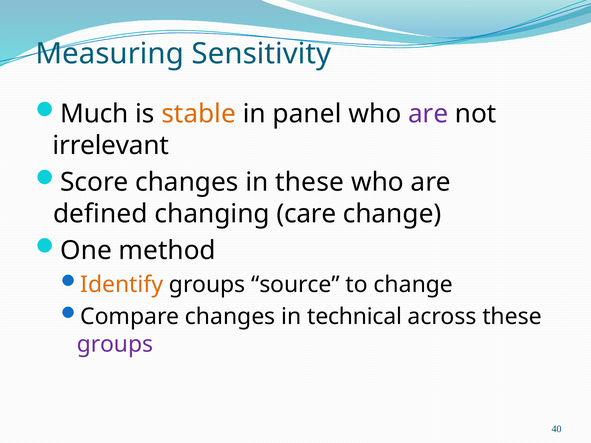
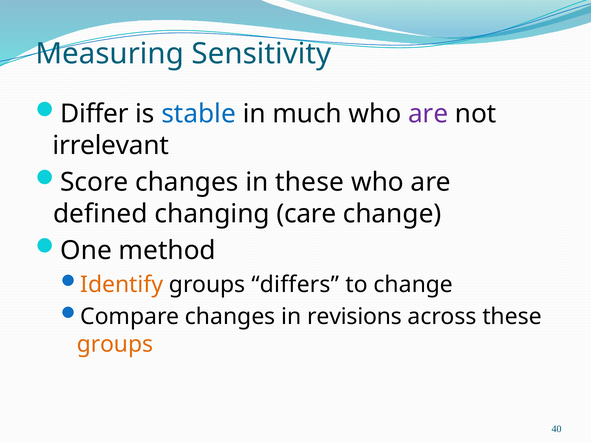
Much: Much -> Differ (94, 114)
stable colour: orange -> blue (199, 114)
panel: panel -> much (307, 114)
source: source -> differs (295, 285)
technical: technical -> revisions (355, 317)
groups colour: purple -> orange (115, 344)
